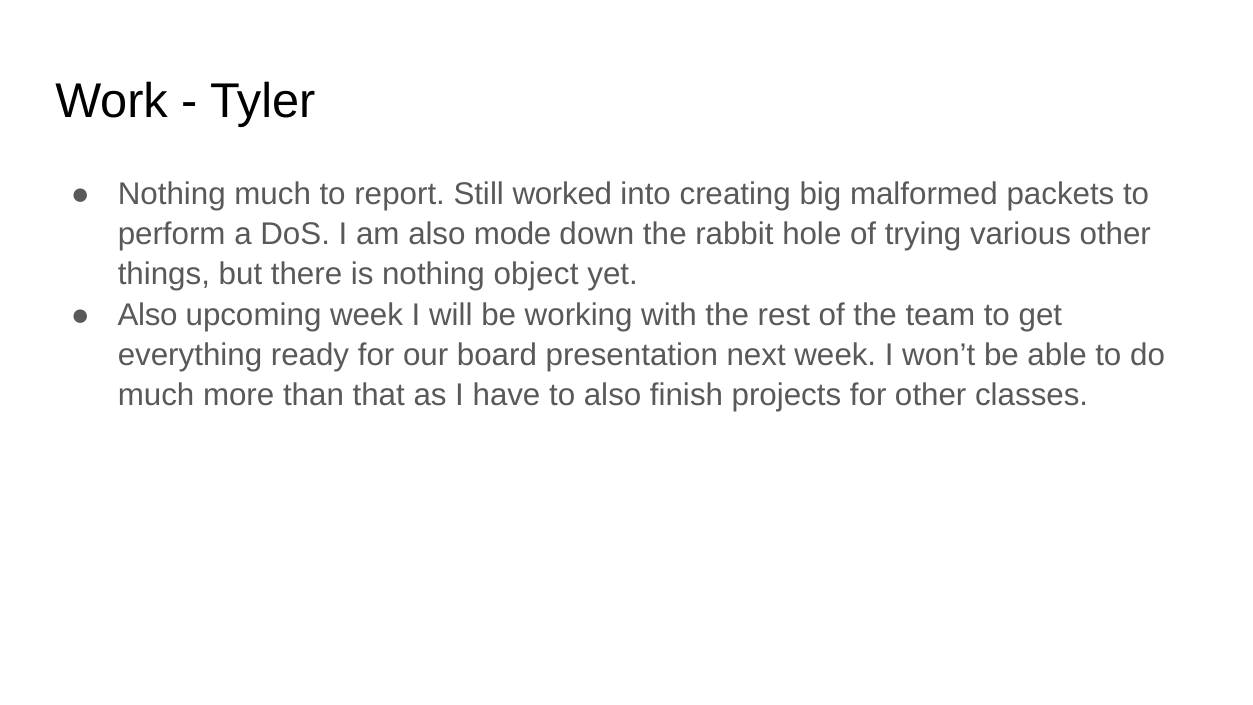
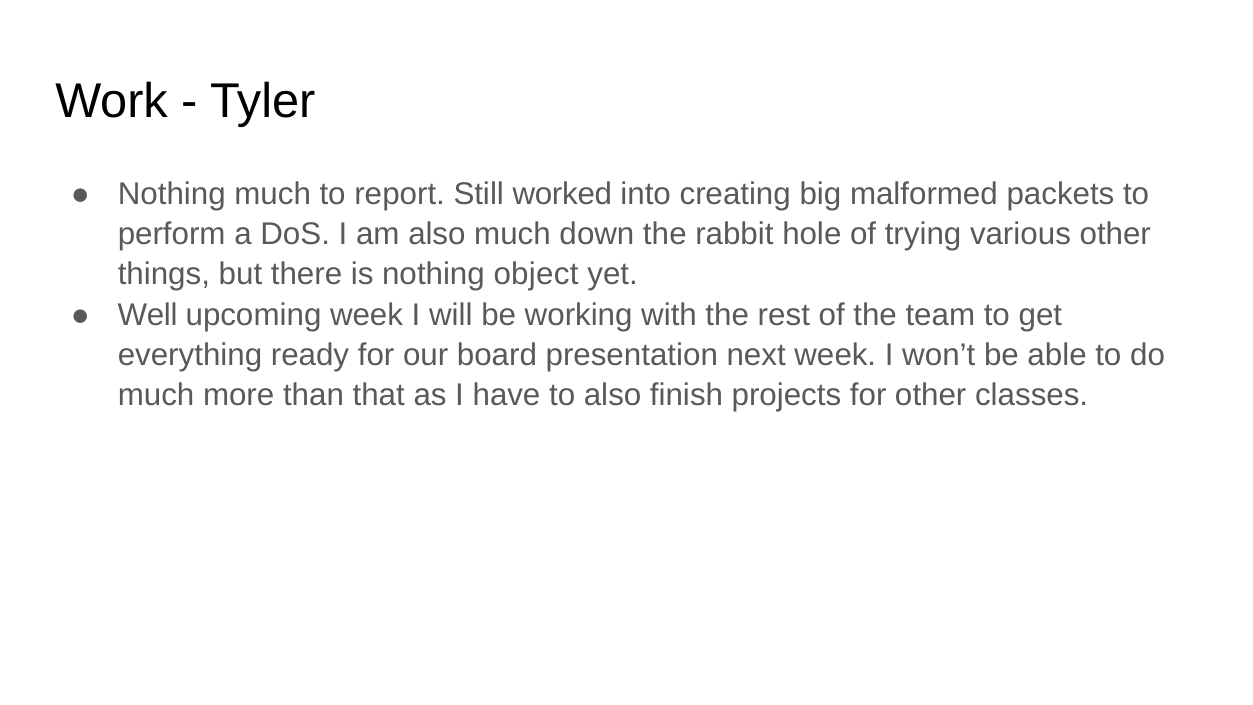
also mode: mode -> much (513, 234)
Also: Also -> Well (148, 315)
